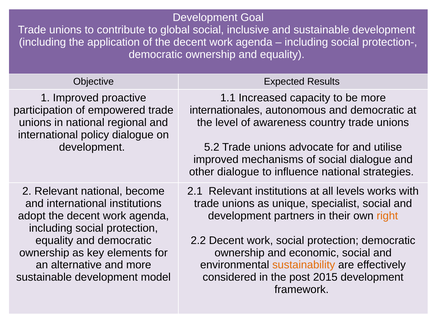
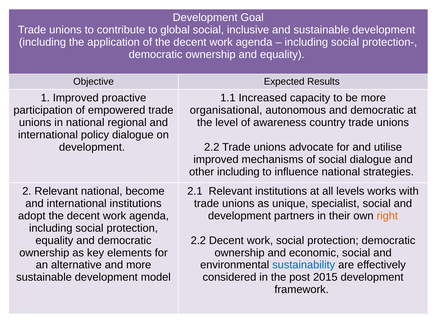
internationales: internationales -> organisational (226, 110)
5.2: 5.2 -> 2.2 (212, 147)
other dialogue: dialogue -> including (238, 172)
sustainability colour: orange -> blue (304, 265)
